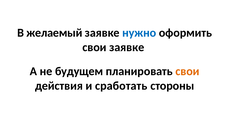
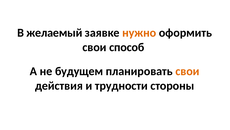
нужно colour: blue -> orange (139, 33)
свои заявке: заявке -> способ (127, 47)
сработать: сработать -> трудности (121, 85)
